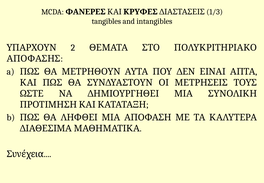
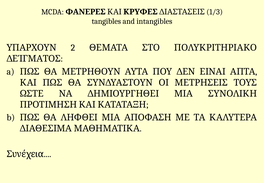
ΑΠΟΦΑΣΗΣ: ΑΠΟΦΑΣΗΣ -> ΔΕΊΓΜΑΤΟΣ (34, 59)
